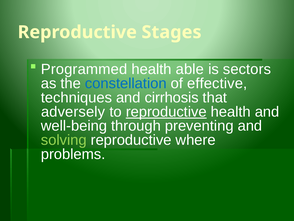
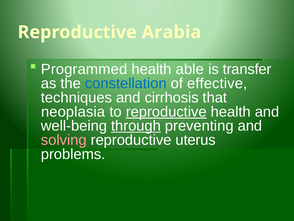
Stages: Stages -> Arabia (171, 32)
sectors: sectors -> transfer (247, 69)
adversely: adversely -> neoplasia (73, 111)
through underline: none -> present (136, 126)
solving colour: light green -> pink (64, 140)
where: where -> uterus (196, 140)
